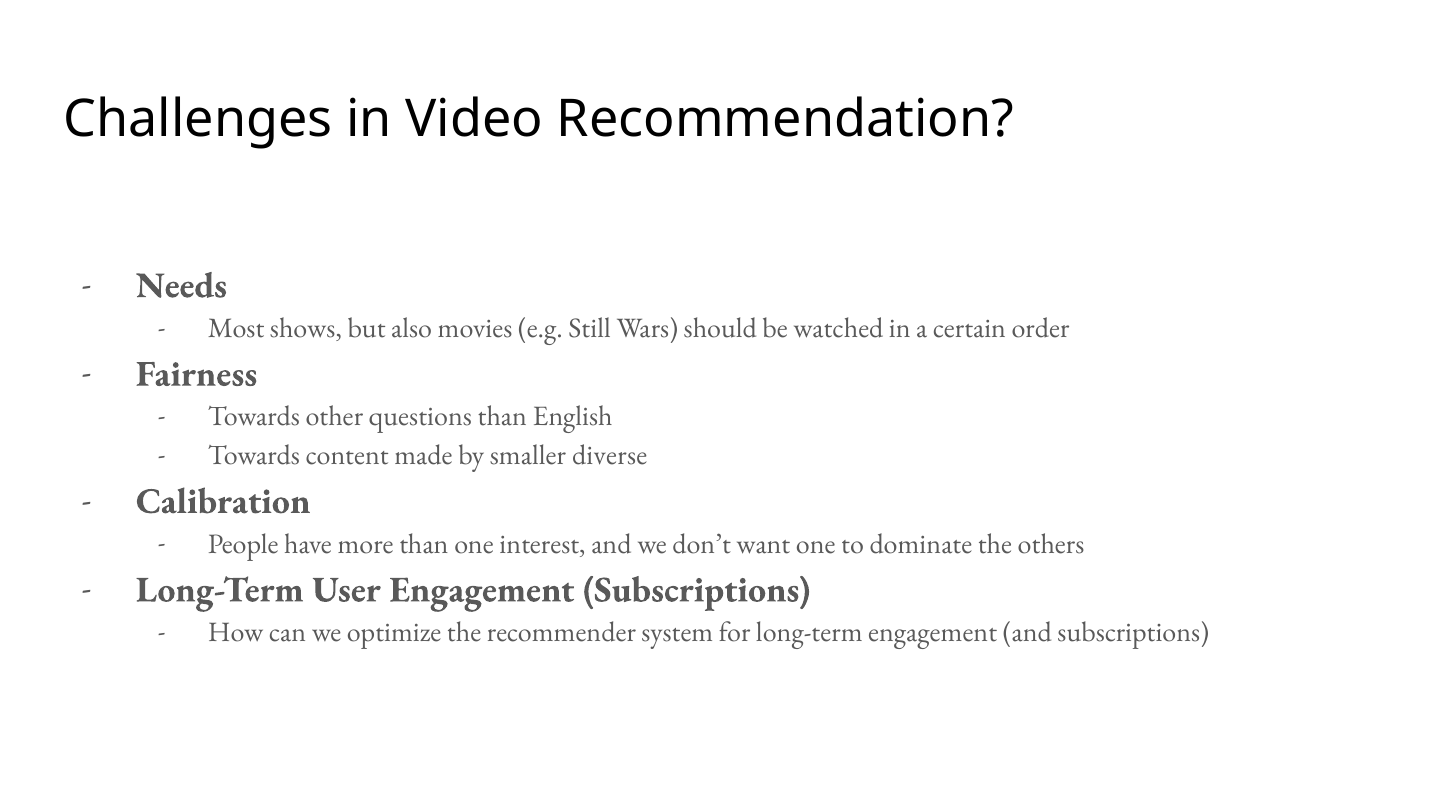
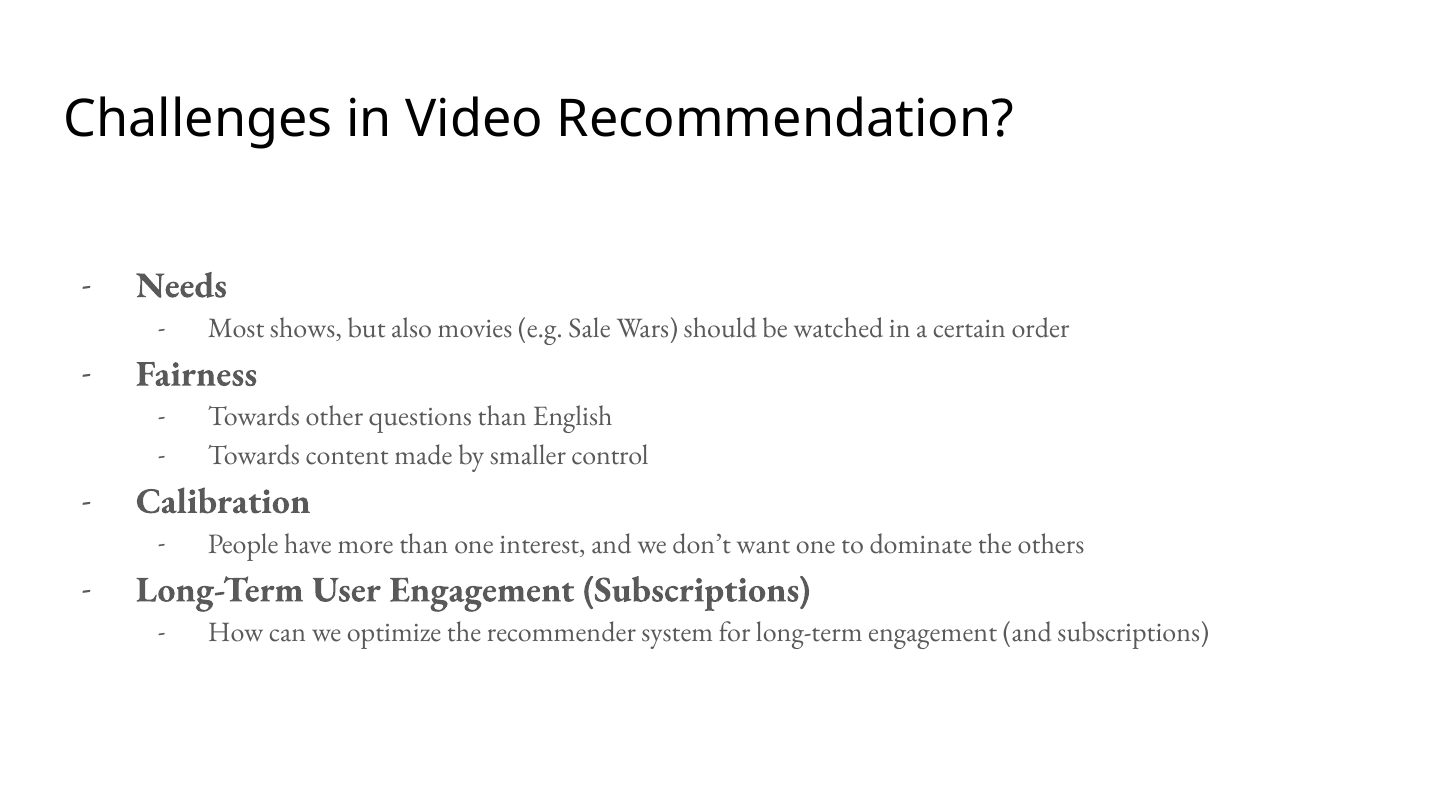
Still: Still -> Sale (590, 329)
diverse: diverse -> control (610, 456)
